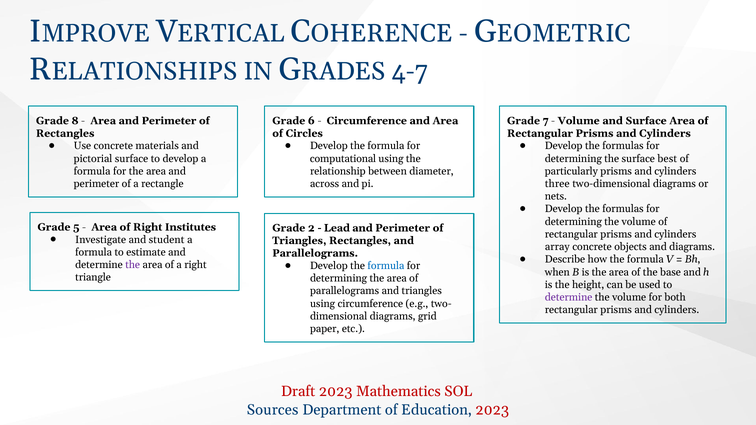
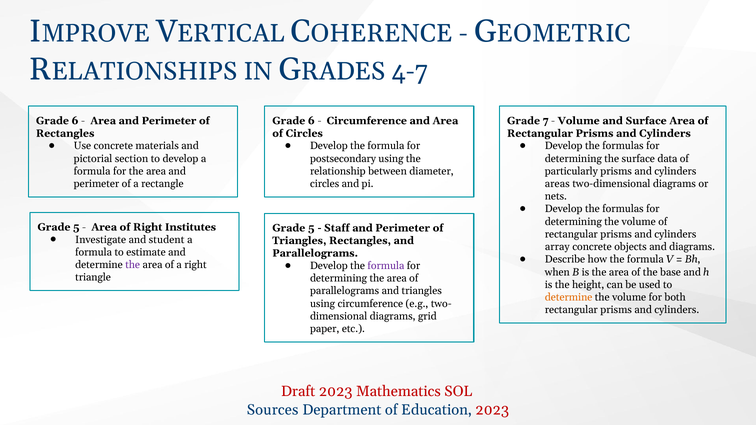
8: 8 -> 6 (75, 121)
pictorial surface: surface -> section (132, 159)
computational: computational -> postsecondary (343, 159)
best: best -> data (667, 159)
across: across -> circles (325, 184)
three: three -> areas (557, 184)
2: 2 -> 5 (311, 228)
Lead: Lead -> Staff (337, 228)
formula colour: blue -> purple (386, 266)
determine colour: purple -> orange (569, 297)
